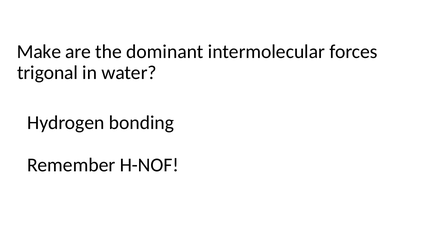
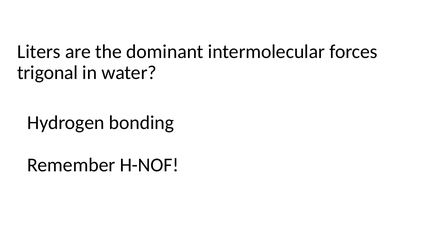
Make: Make -> Liters (39, 52)
